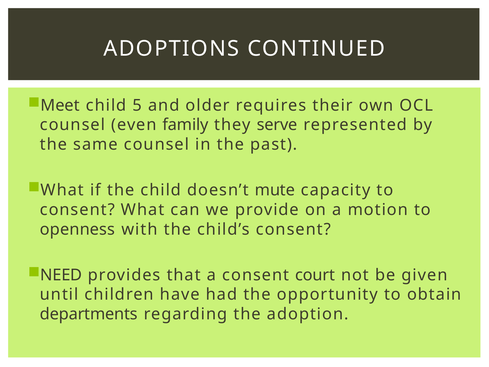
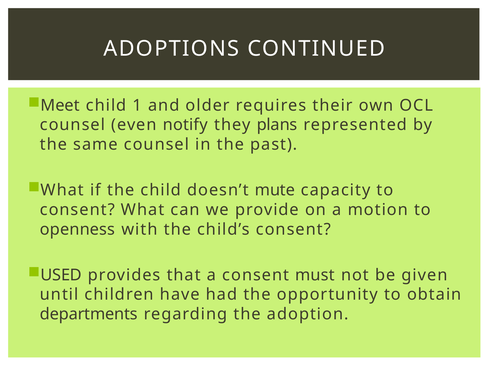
5: 5 -> 1 (137, 105)
family: family -> notify (185, 125)
serve: serve -> plans (277, 125)
NEED: NEED -> USED (61, 275)
court: court -> must (315, 275)
